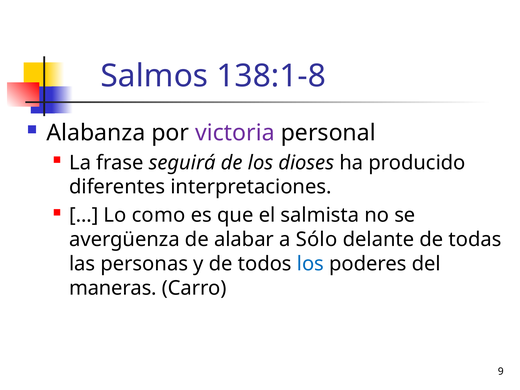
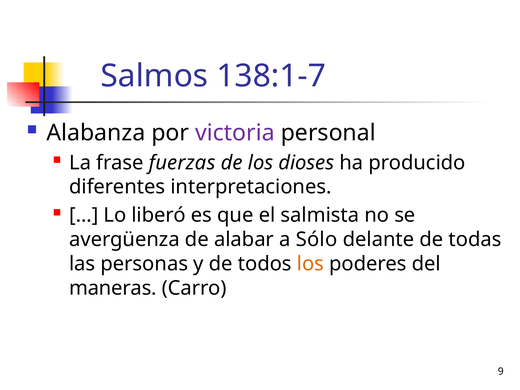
138:1-8: 138:1-8 -> 138:1-7 (271, 76)
seguirá: seguirá -> fuerzas (182, 163)
como: como -> liberó (159, 215)
los colour: blue -> orange (310, 264)
